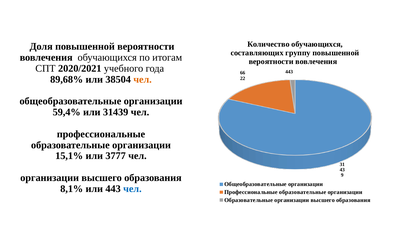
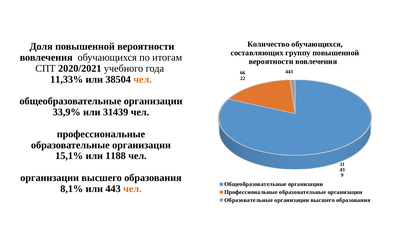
89,68%: 89,68% -> 11,33% (67, 79)
59,4%: 59,4% -> 33,9% (67, 112)
3777: 3777 -> 1188 (116, 156)
чел colour: blue -> orange (132, 189)
